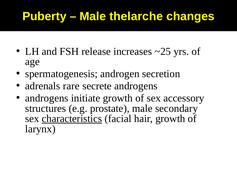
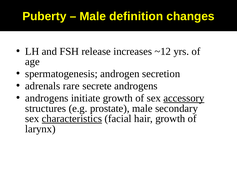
thelarche: thelarche -> definition (136, 16)
~25: ~25 -> ~12 (163, 51)
accessory underline: none -> present (184, 98)
